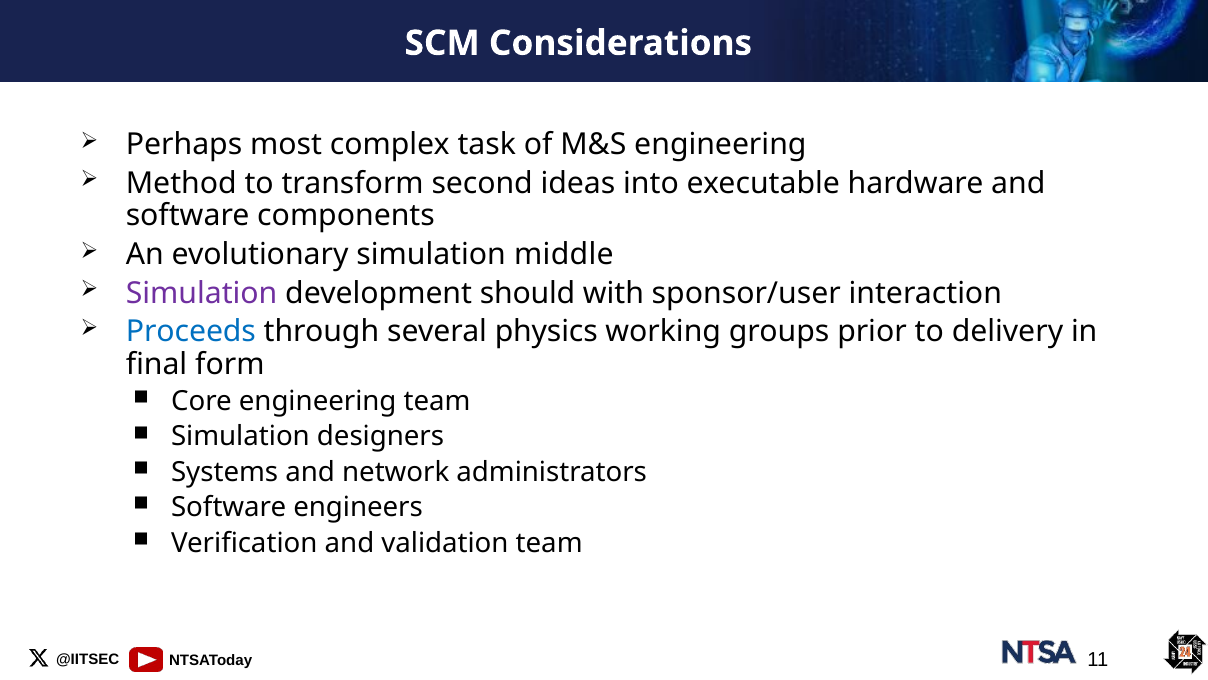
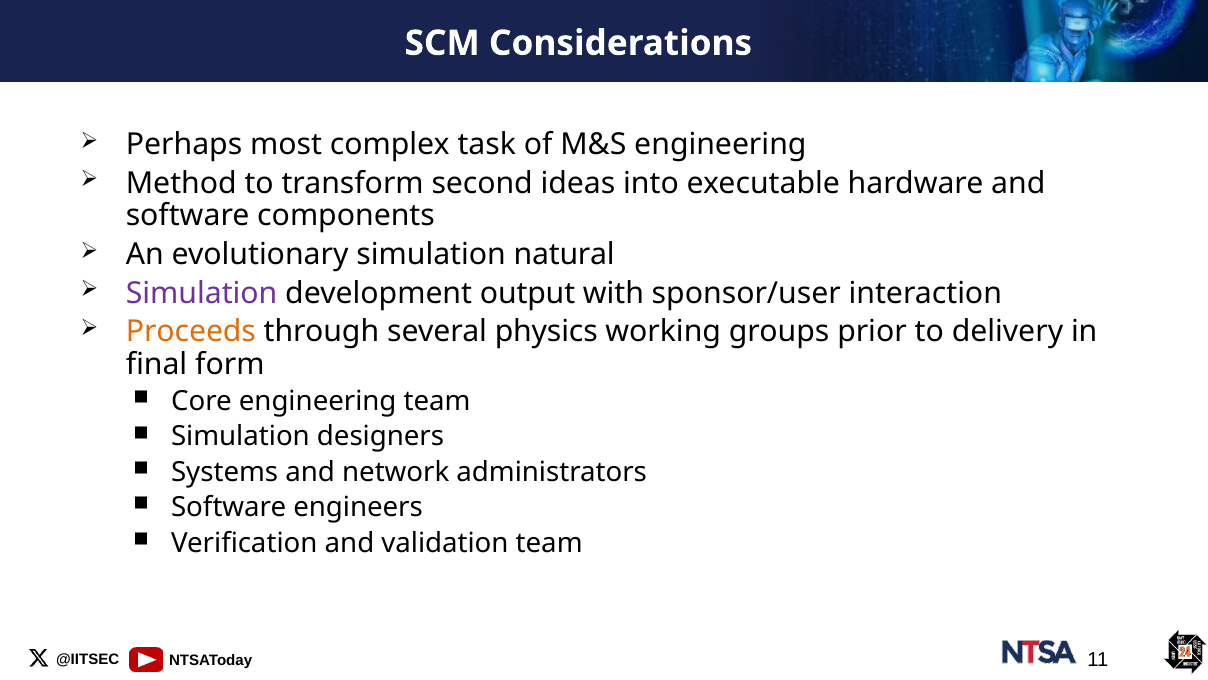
middle: middle -> natural (564, 254)
should: should -> output (528, 293)
Proceeds colour: blue -> orange (191, 332)
